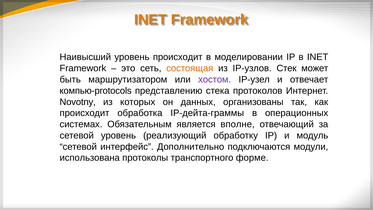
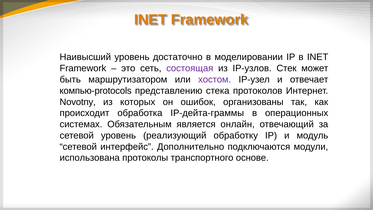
уровень происходит: происходит -> достаточно (178, 57)
состоящая colour: orange -> purple (190, 68)
данных: данных -> ошибок (198, 102)
вполне: вполне -> онлайн (238, 124)
форме: форме -> основе (252, 158)
